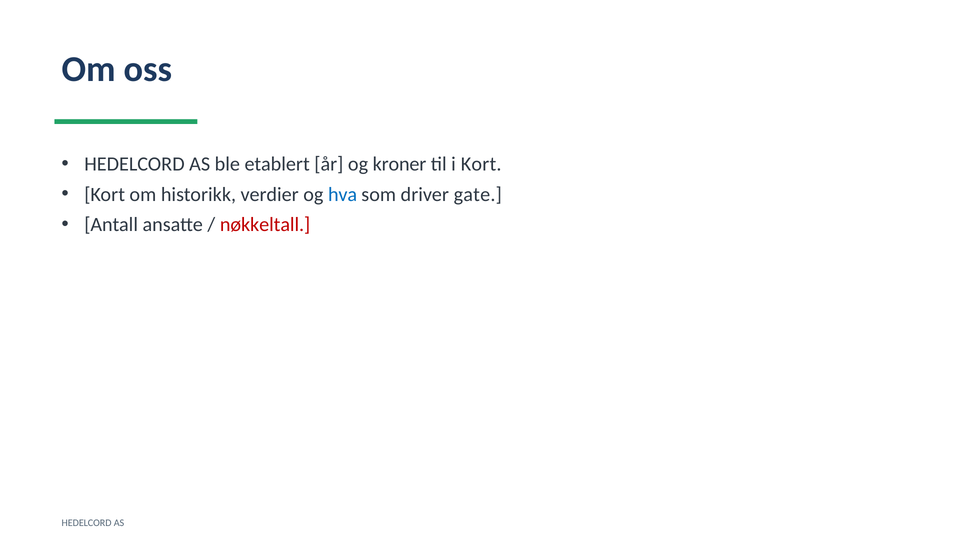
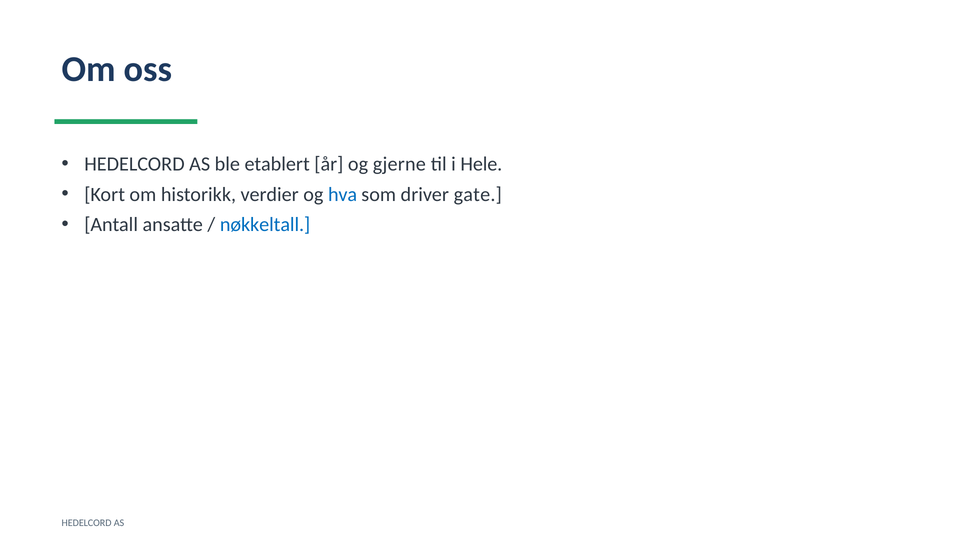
kroner: kroner -> gjerne (399, 164)
i Kort: Kort -> Hele (481, 164)
nøkkeltall colour: red -> blue (265, 224)
